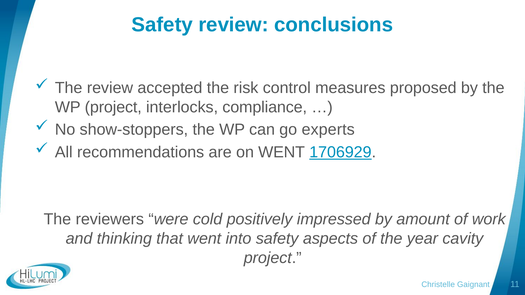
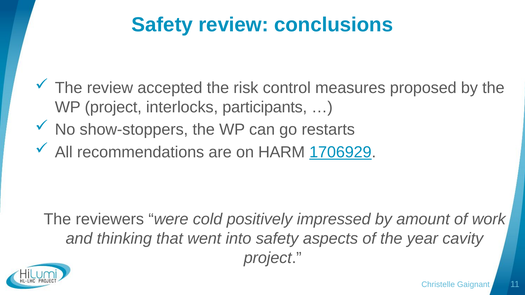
compliance: compliance -> participants (265, 107)
experts: experts -> restarts (328, 130)
on WENT: WENT -> HARM (282, 152)
